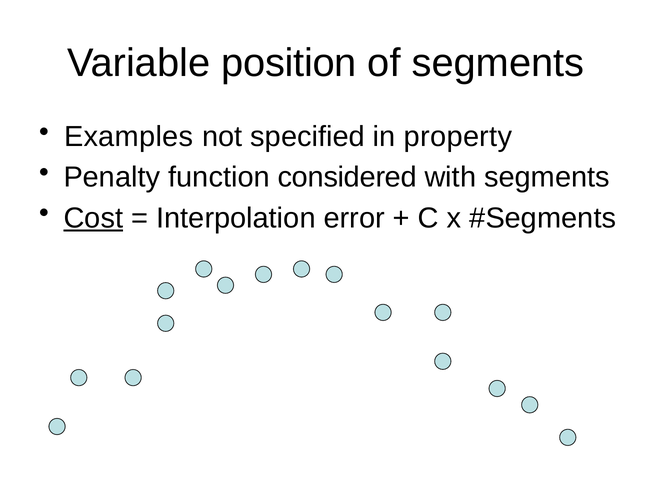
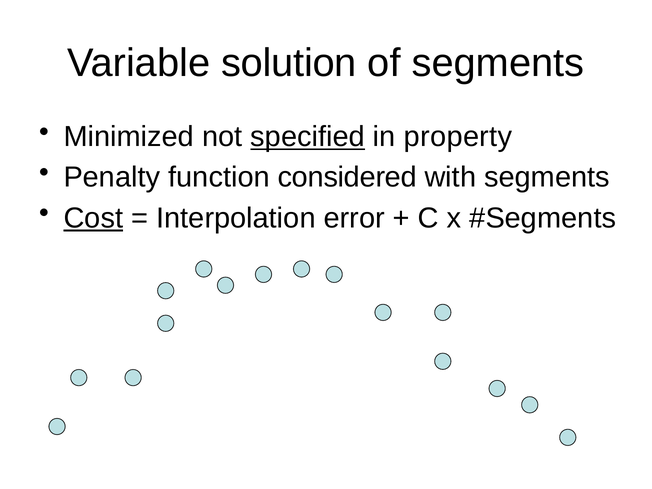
position: position -> solution (289, 63)
Examples: Examples -> Minimized (129, 137)
specified underline: none -> present (308, 137)
